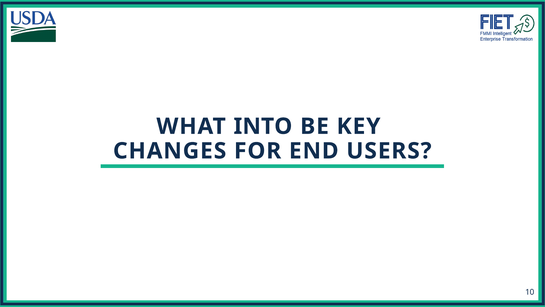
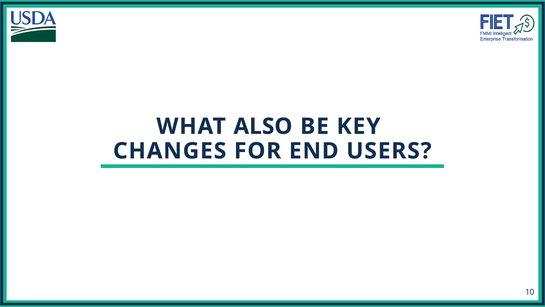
INTO: INTO -> ALSO (263, 126)
